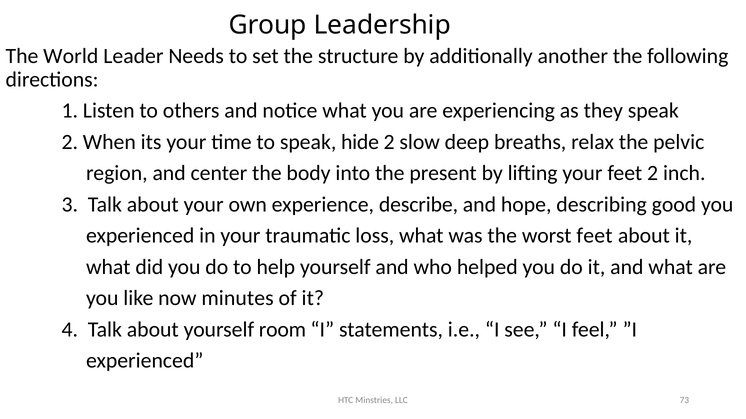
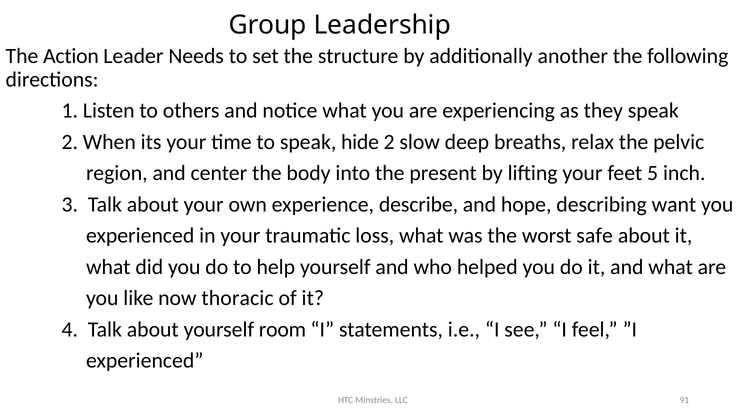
World: World -> Action (71, 56)
feet 2: 2 -> 5 (653, 173)
good: good -> want (674, 205)
worst feet: feet -> safe (595, 236)
minutes: minutes -> thoracic (238, 299)
73: 73 -> 91 (684, 401)
